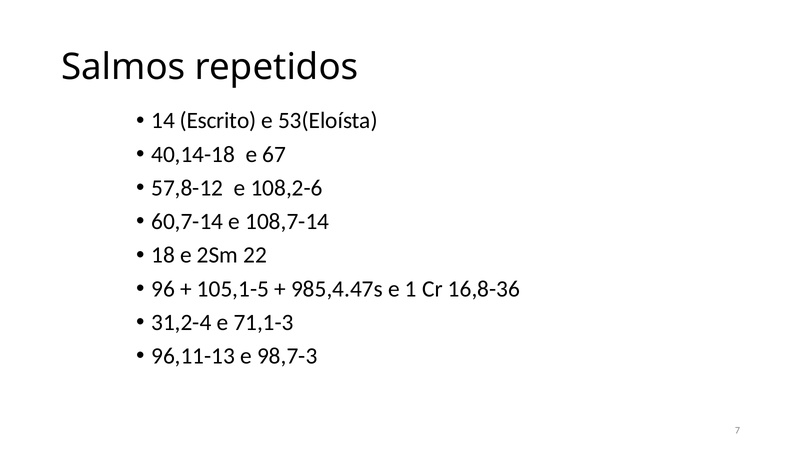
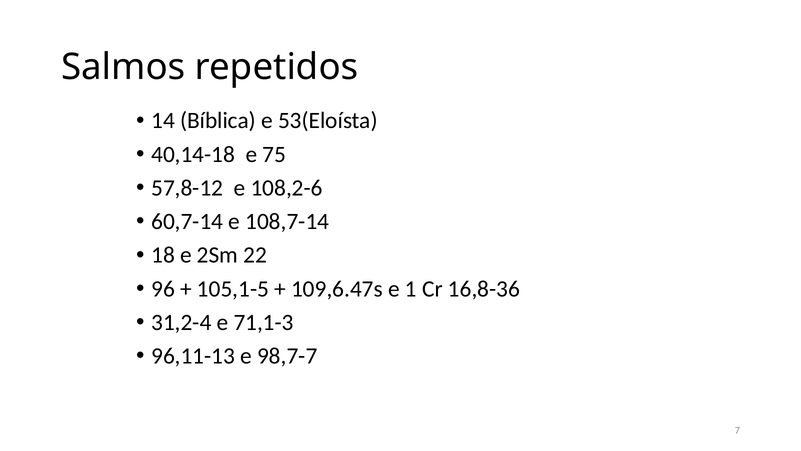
Escrito: Escrito -> Bíblica (218, 121)
67: 67 -> 75 (274, 154)
985,4.47s: 985,4.47s -> 109,6.47s (337, 289)
98,7-3: 98,7-3 -> 98,7-7 (287, 356)
